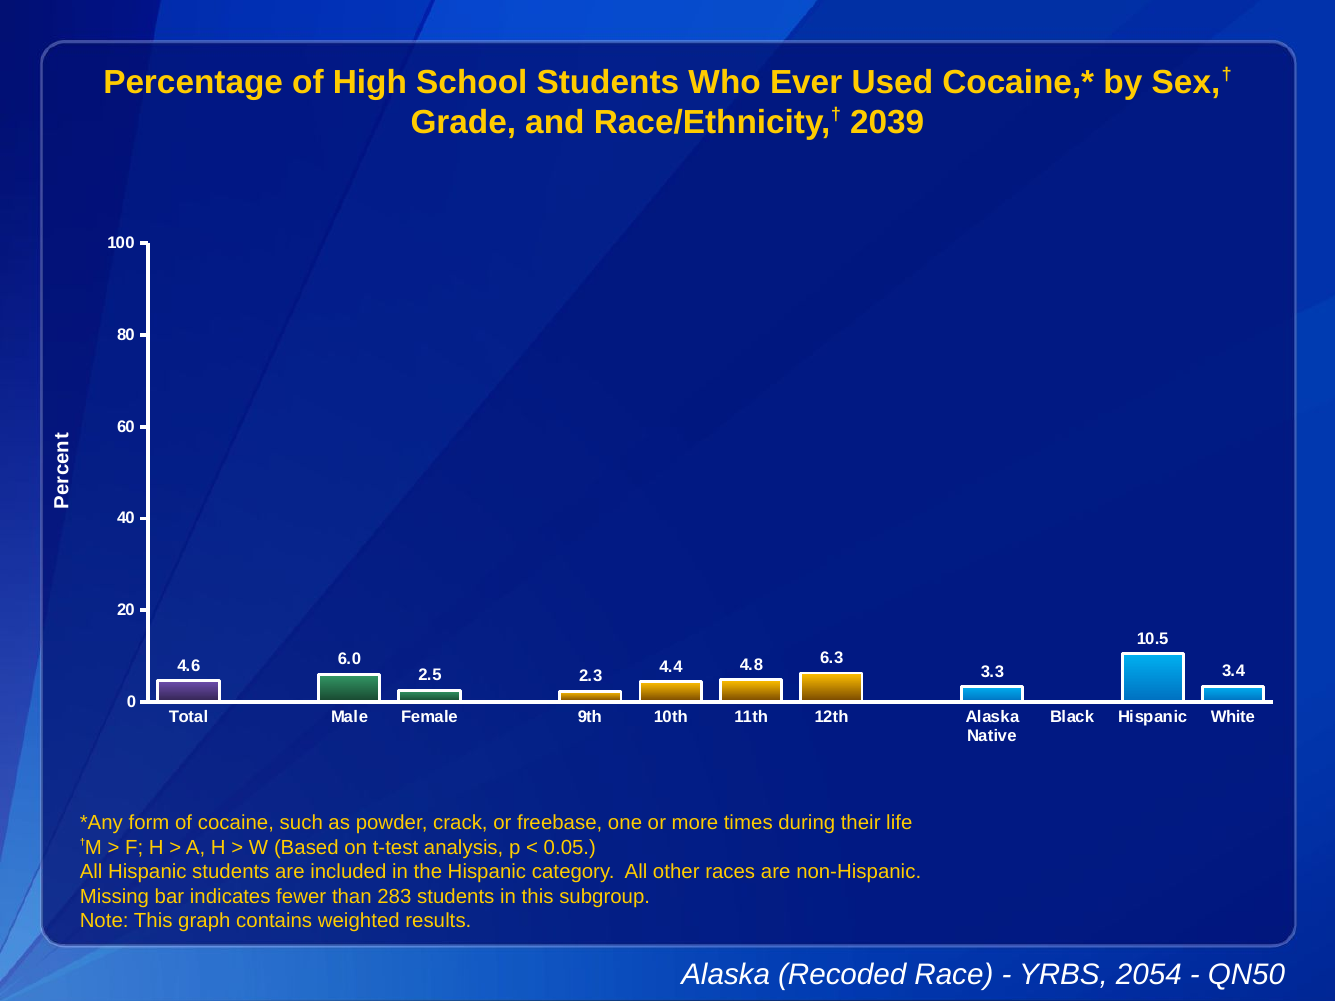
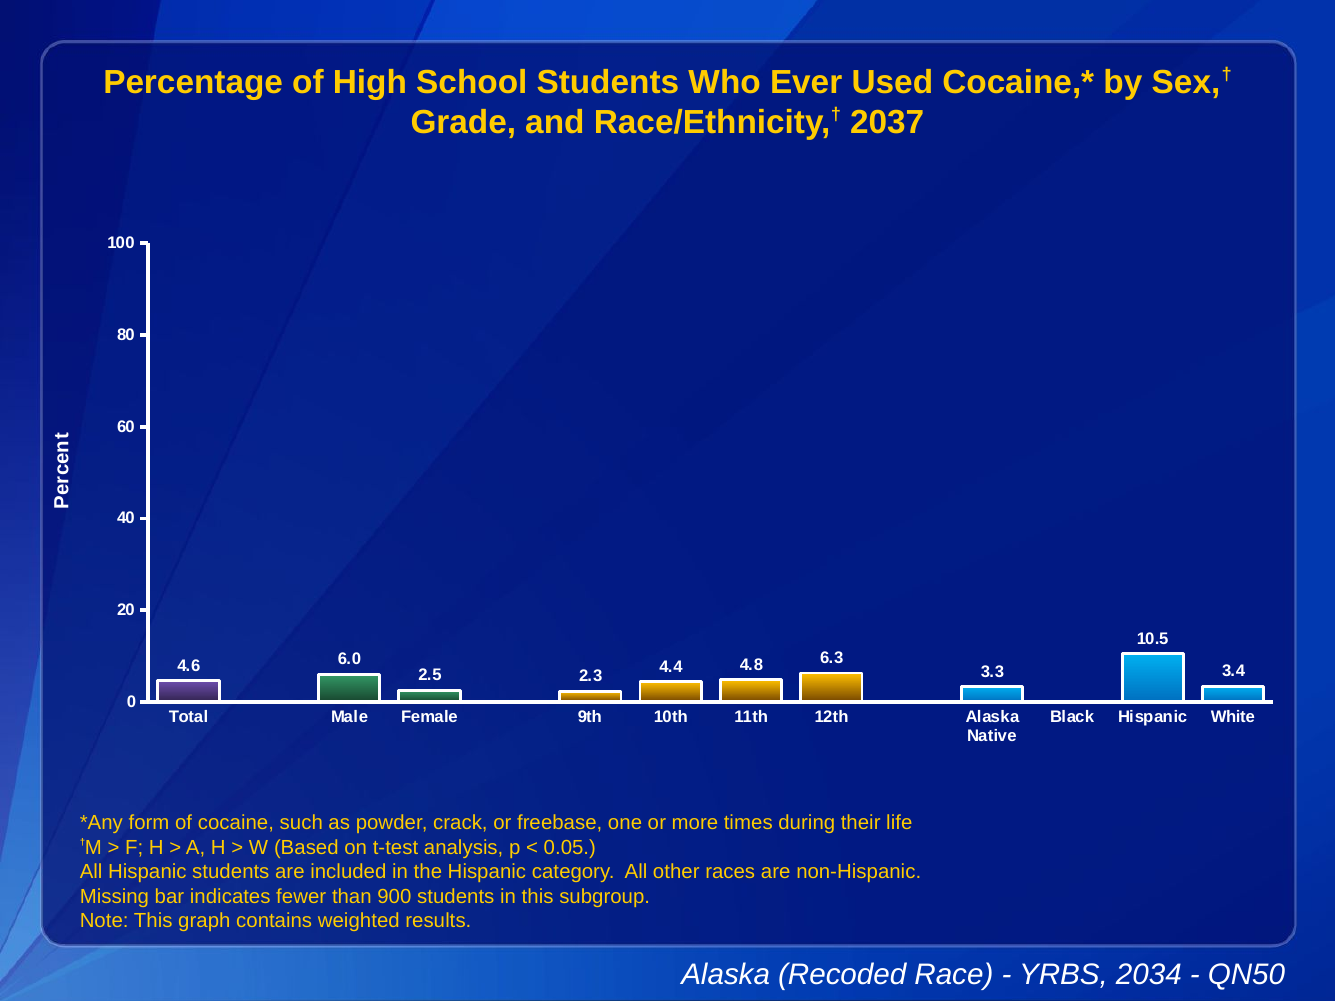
2039: 2039 -> 2037 (887, 122)
283: 283 -> 900 (394, 897)
2054: 2054 -> 2034 (1149, 975)
